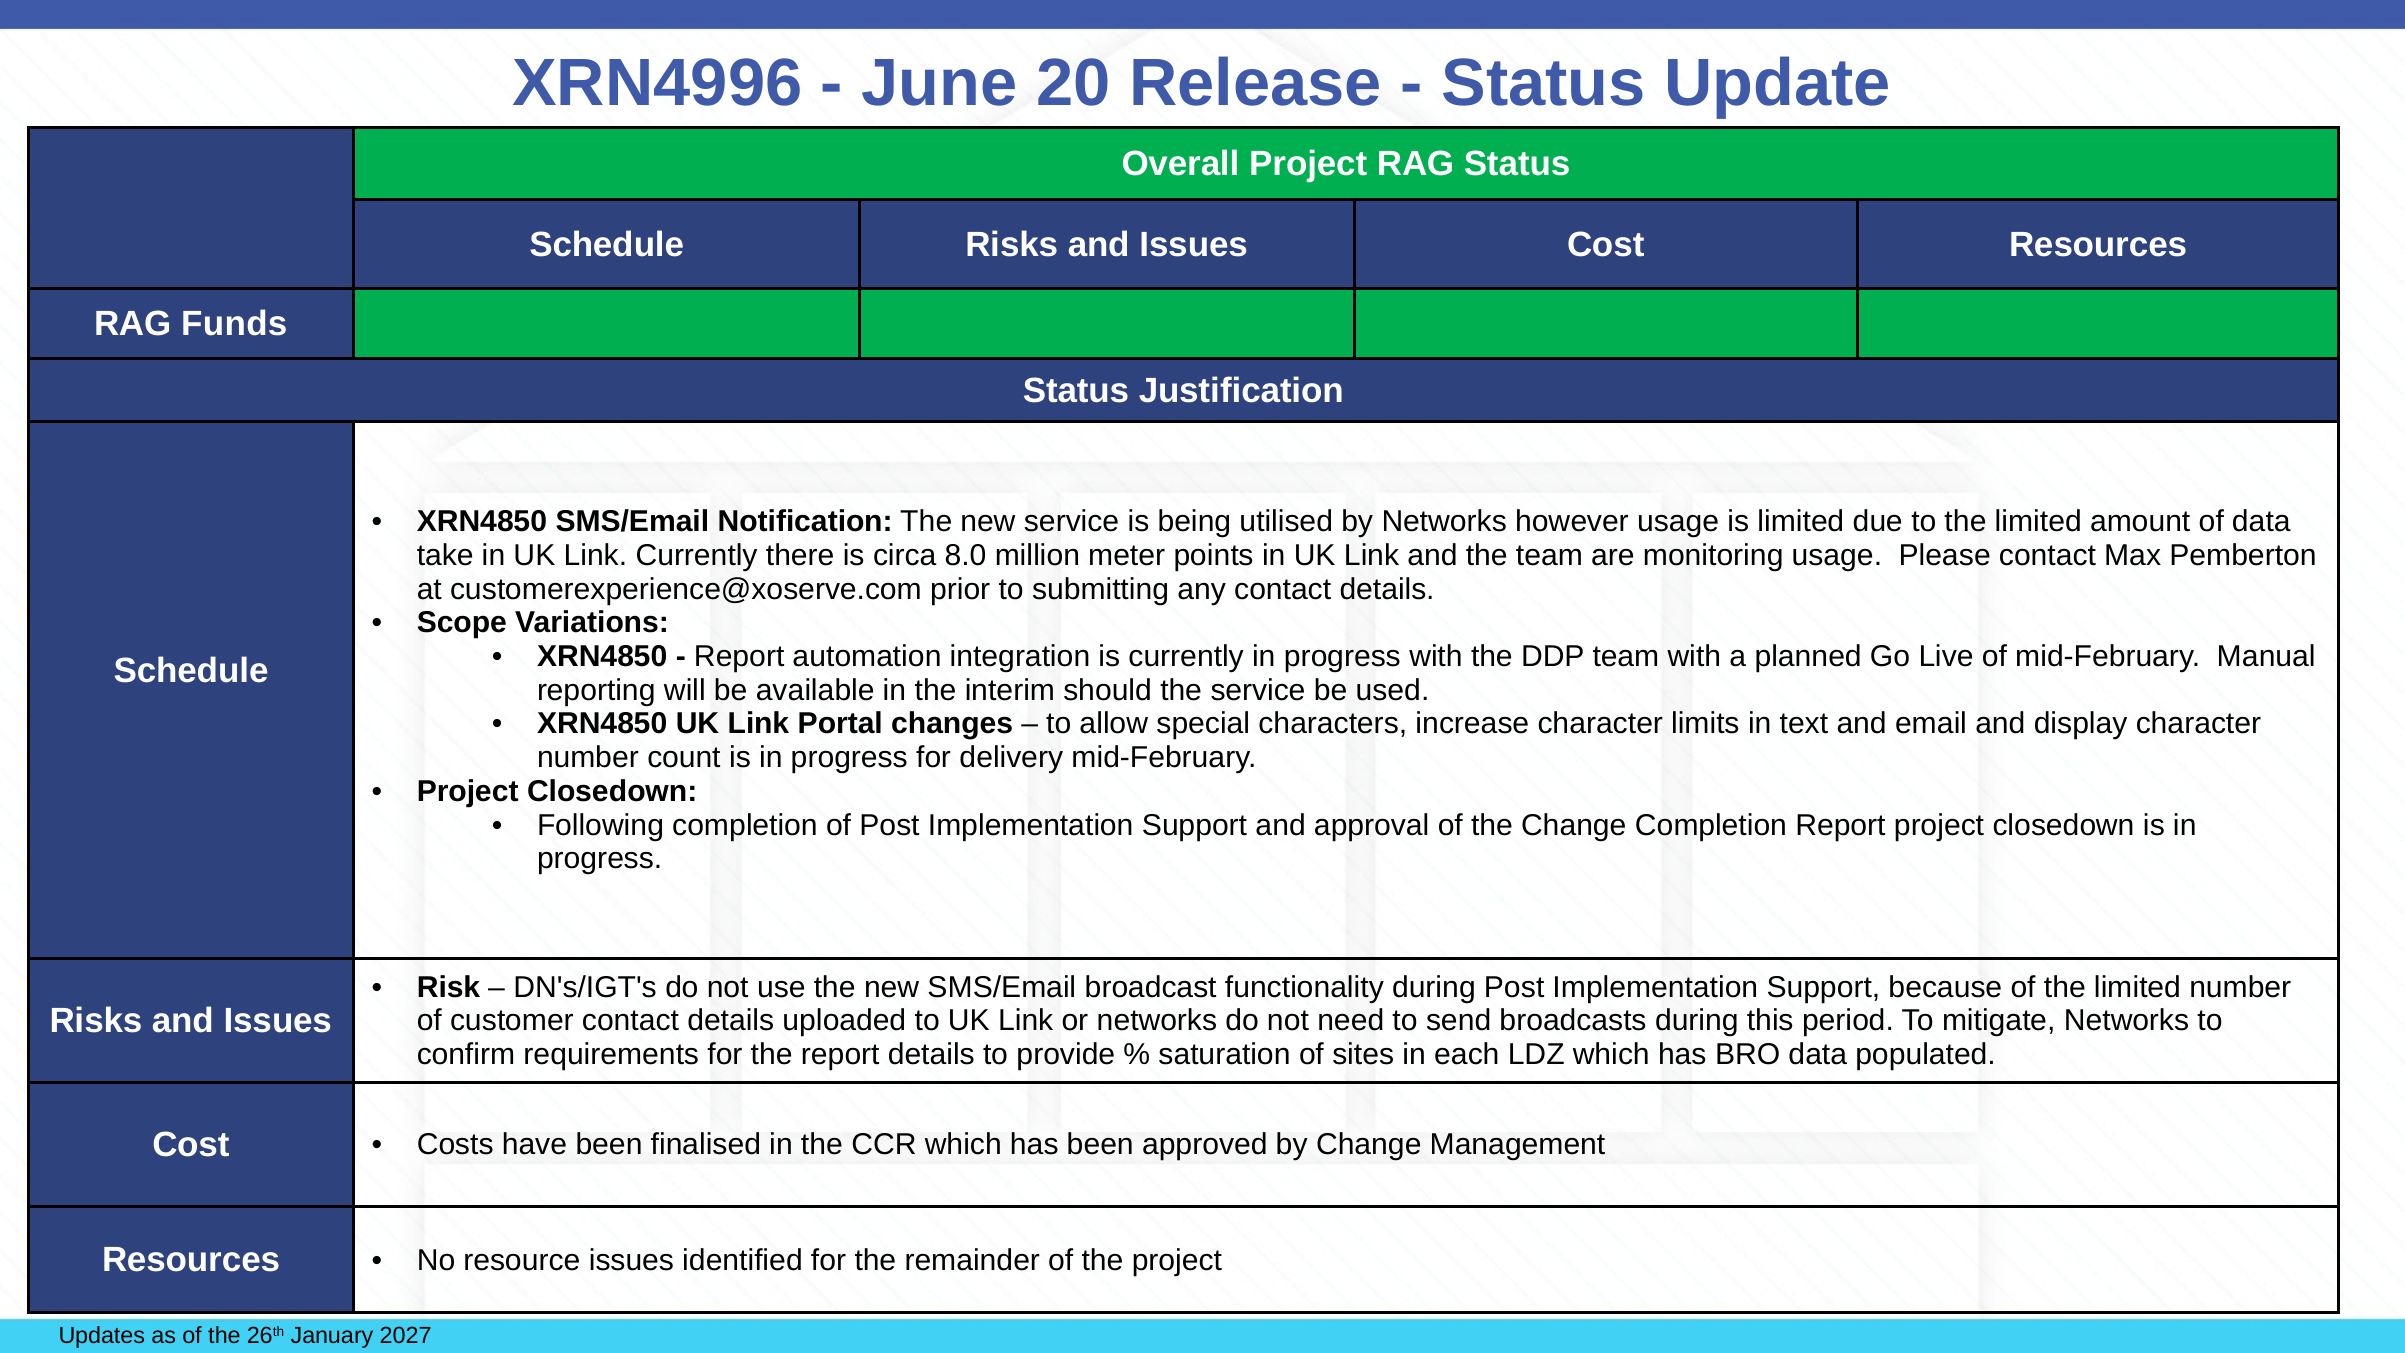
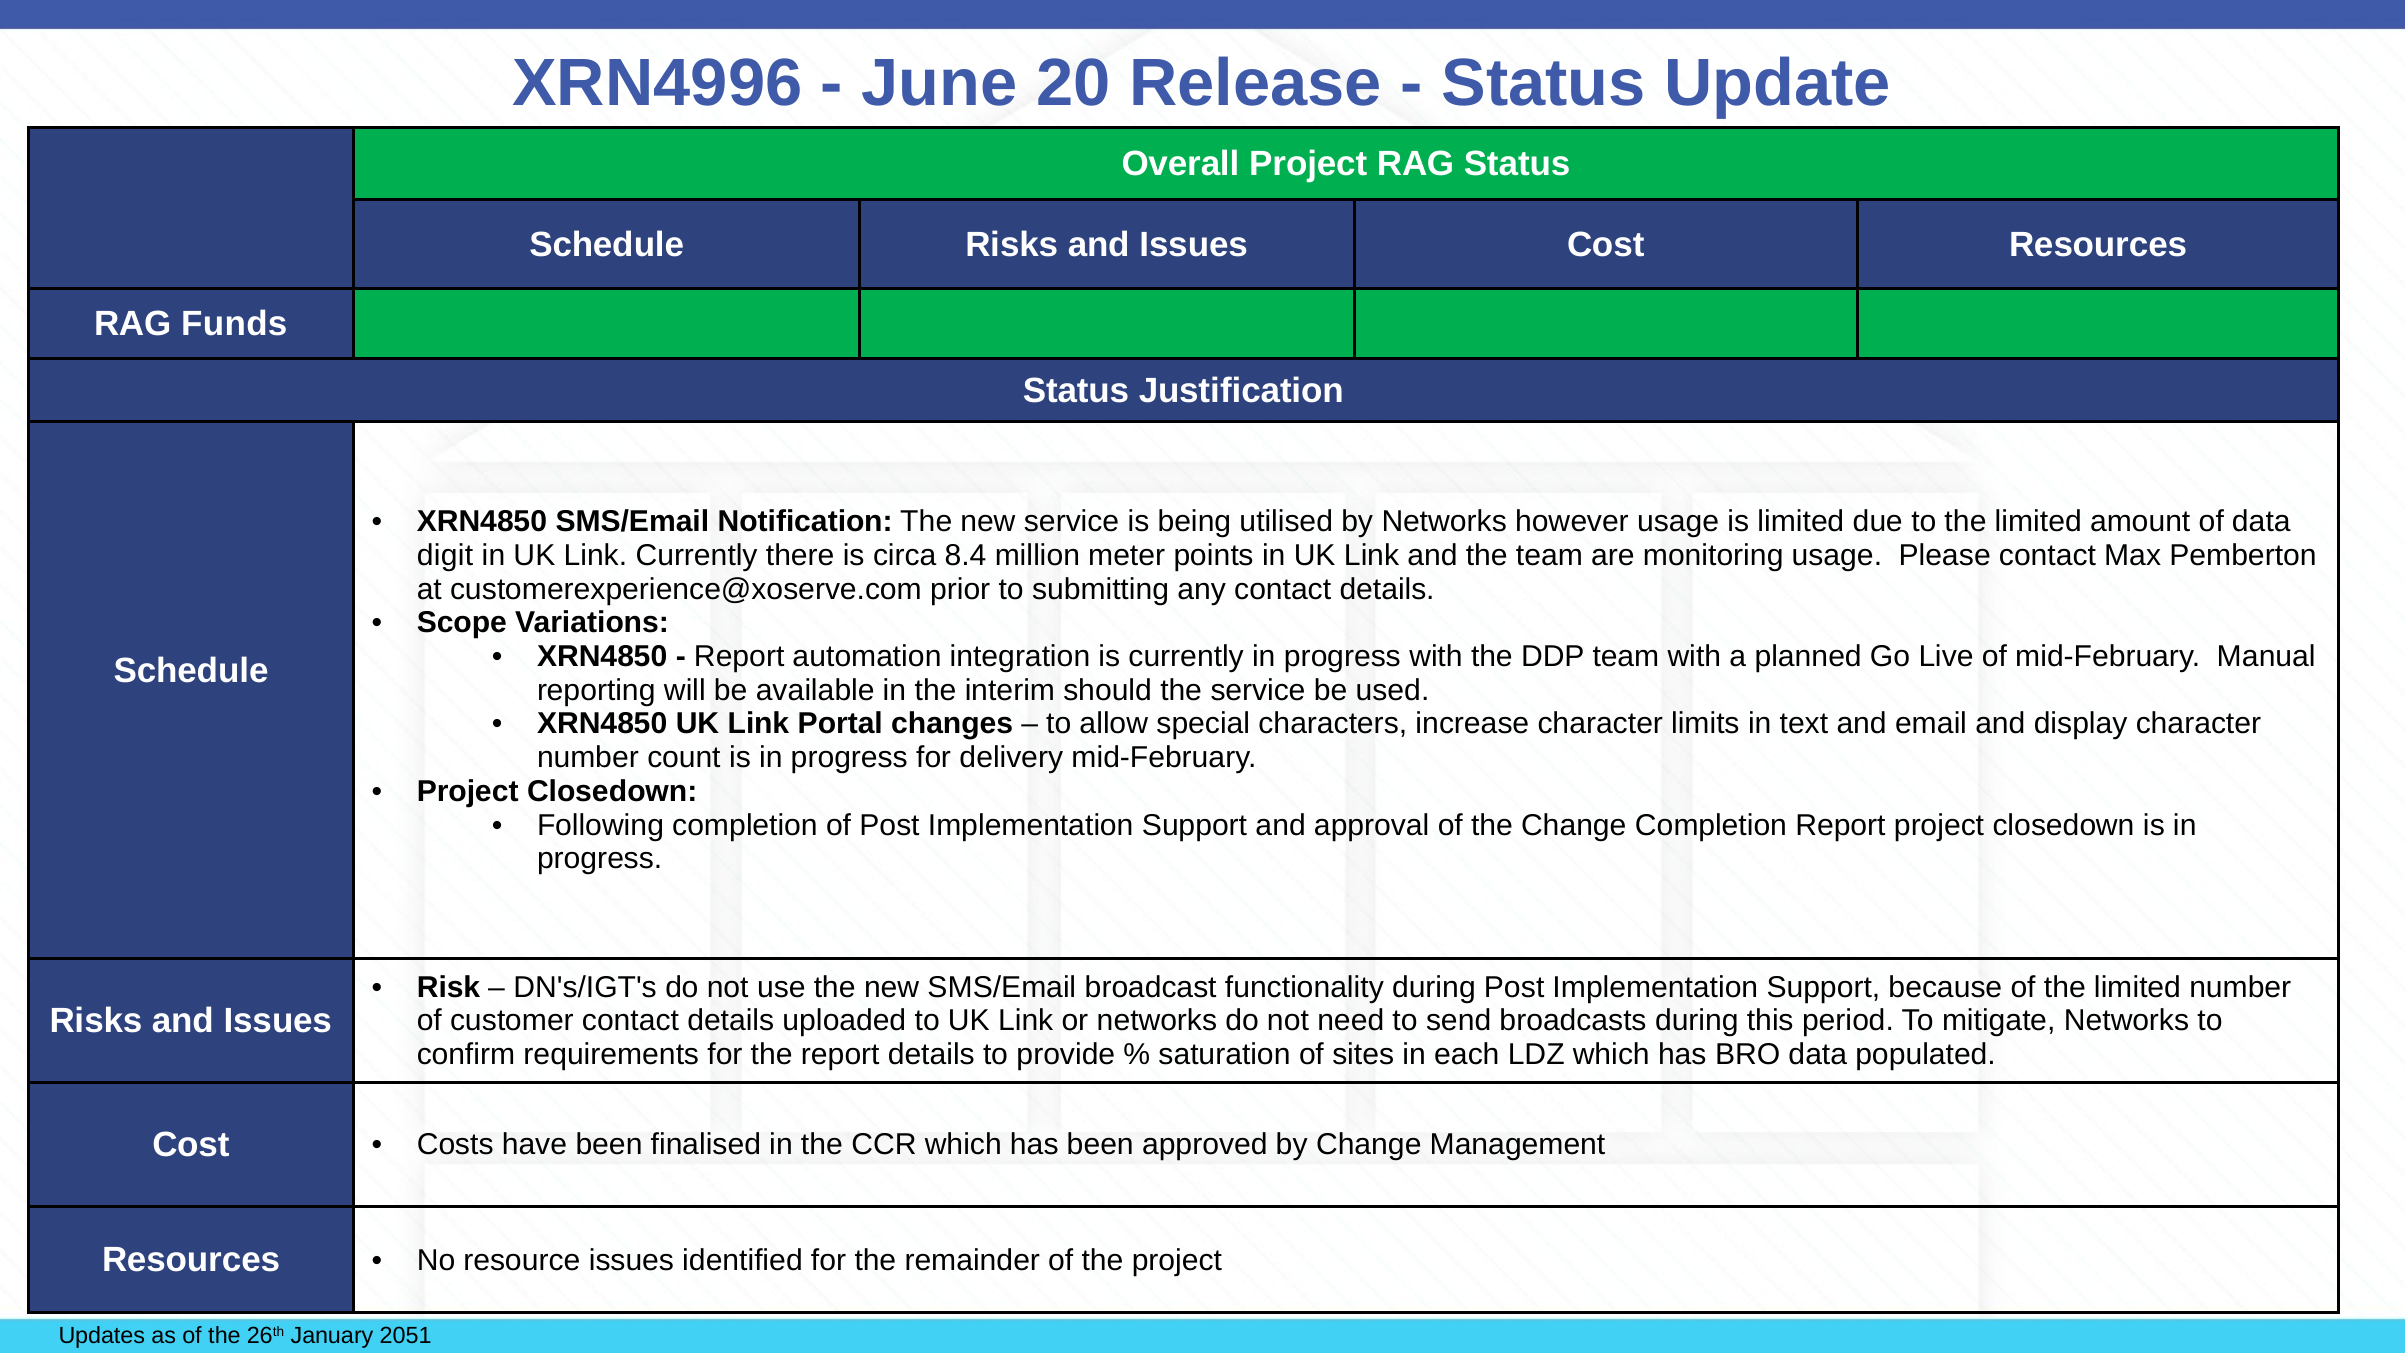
take: take -> digit (445, 555)
8.0: 8.0 -> 8.4 (965, 555)
2027: 2027 -> 2051 (406, 1336)
